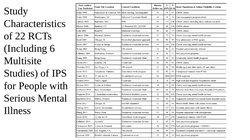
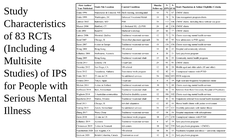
22: 22 -> 83 (20, 36)
6: 6 -> 4 (52, 49)
